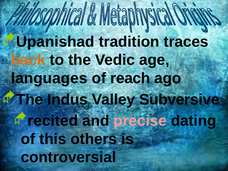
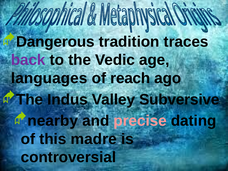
Upanishad: Upanishad -> Dangerous (55, 42)
back colour: orange -> purple (28, 60)
recited: recited -> nearby (53, 121)
others: others -> madre (94, 139)
